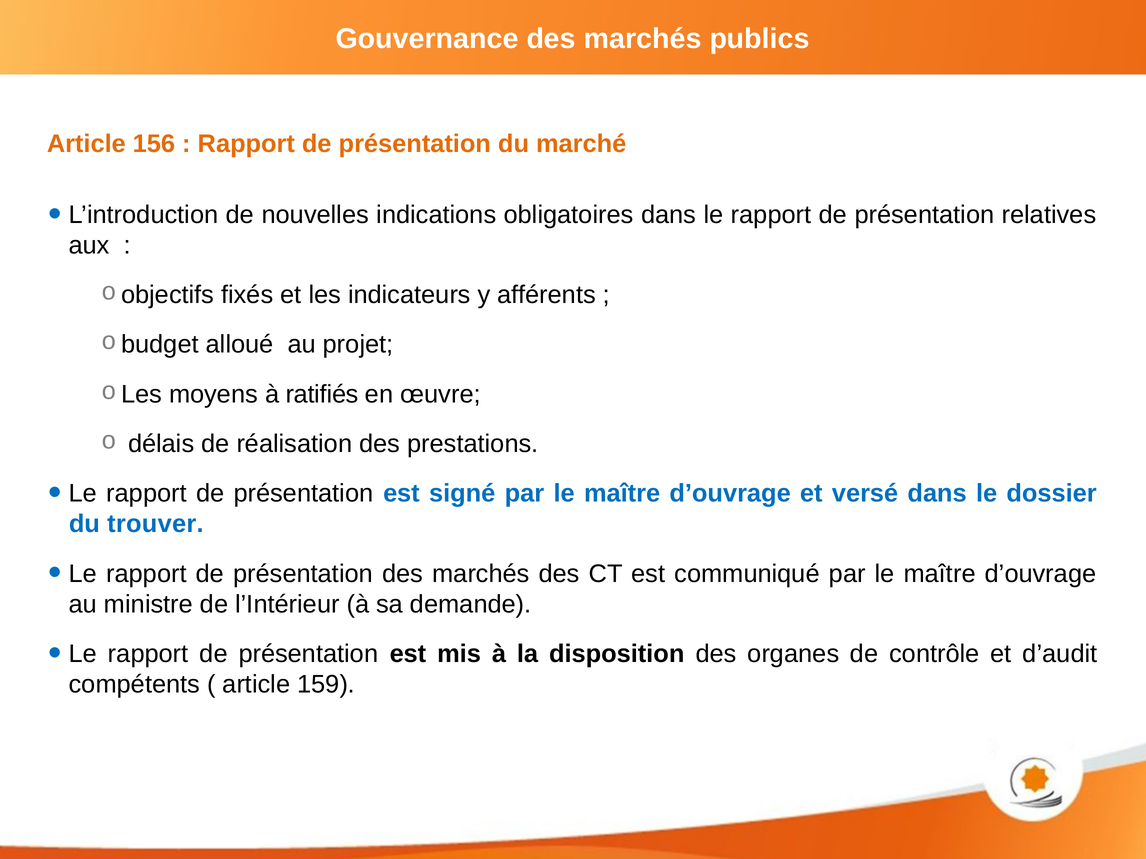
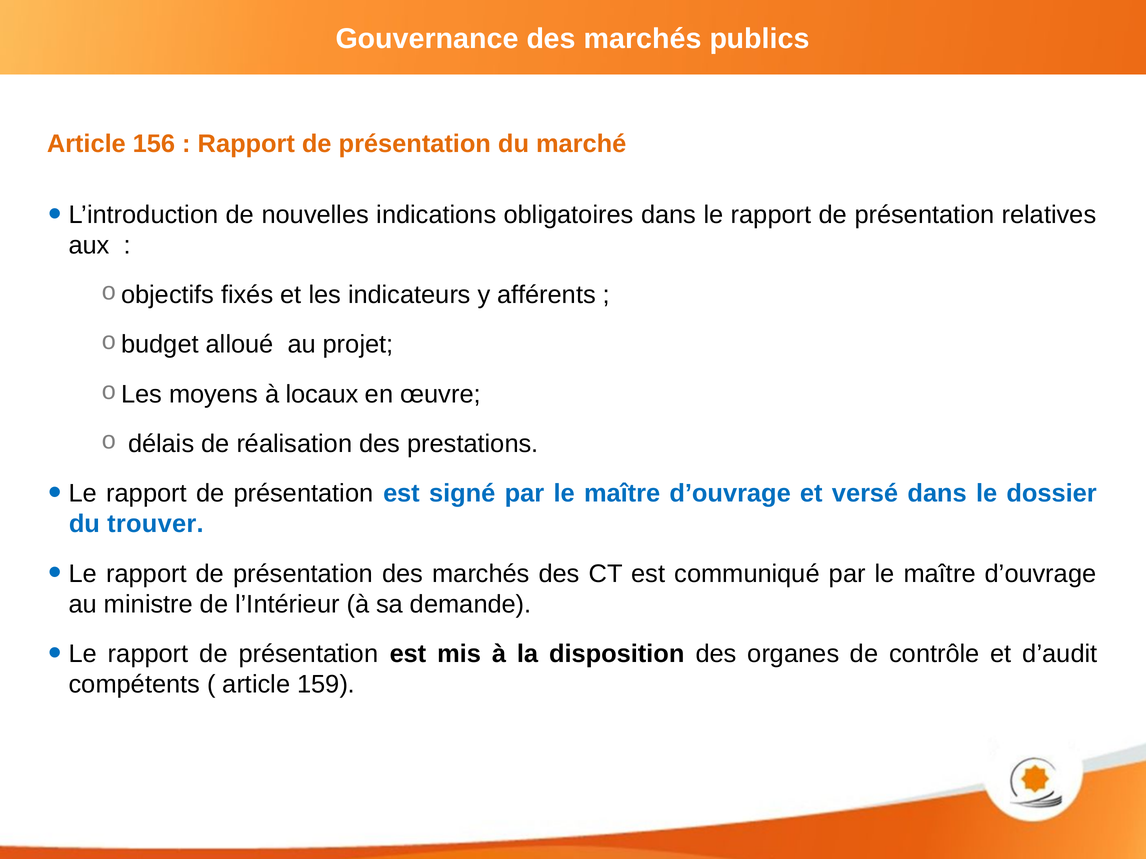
ratifiés: ratifiés -> locaux (322, 394)
